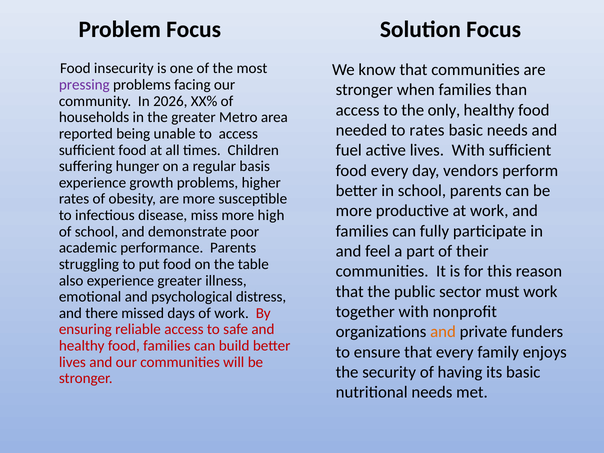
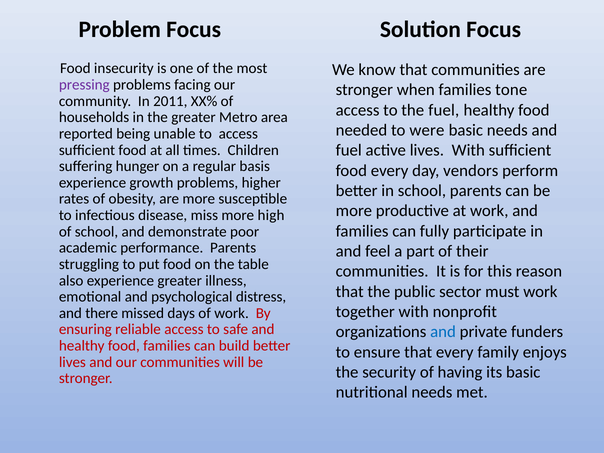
than: than -> tone (511, 90)
2026: 2026 -> 2011 (170, 101)
the only: only -> fuel (444, 110)
to rates: rates -> were (427, 130)
and colour: orange -> blue (443, 332)
